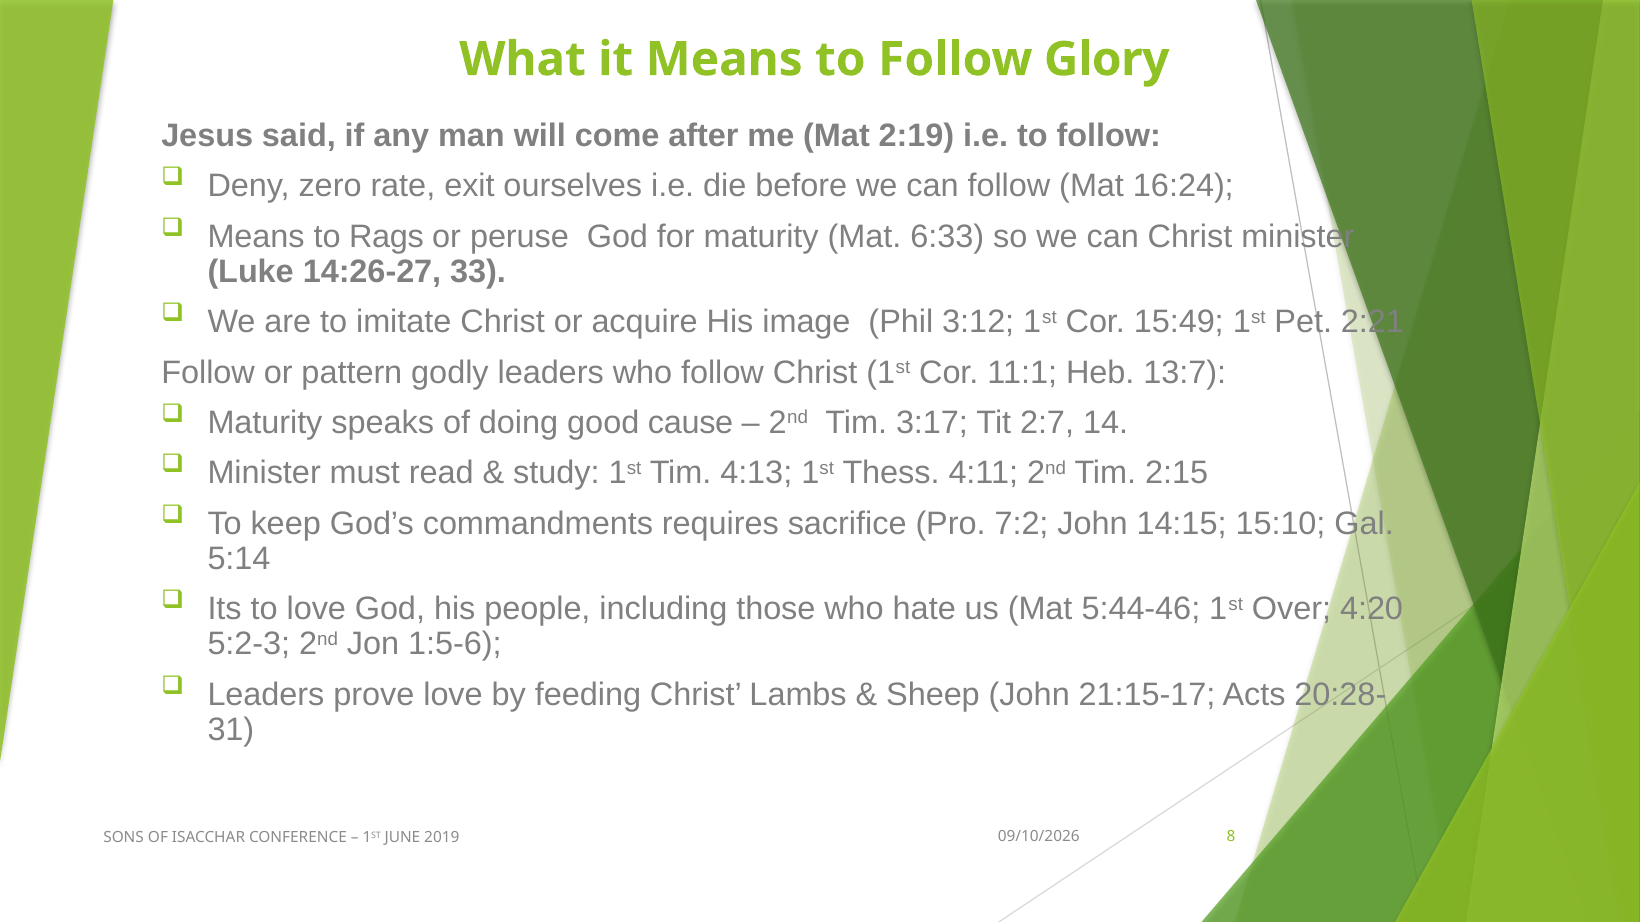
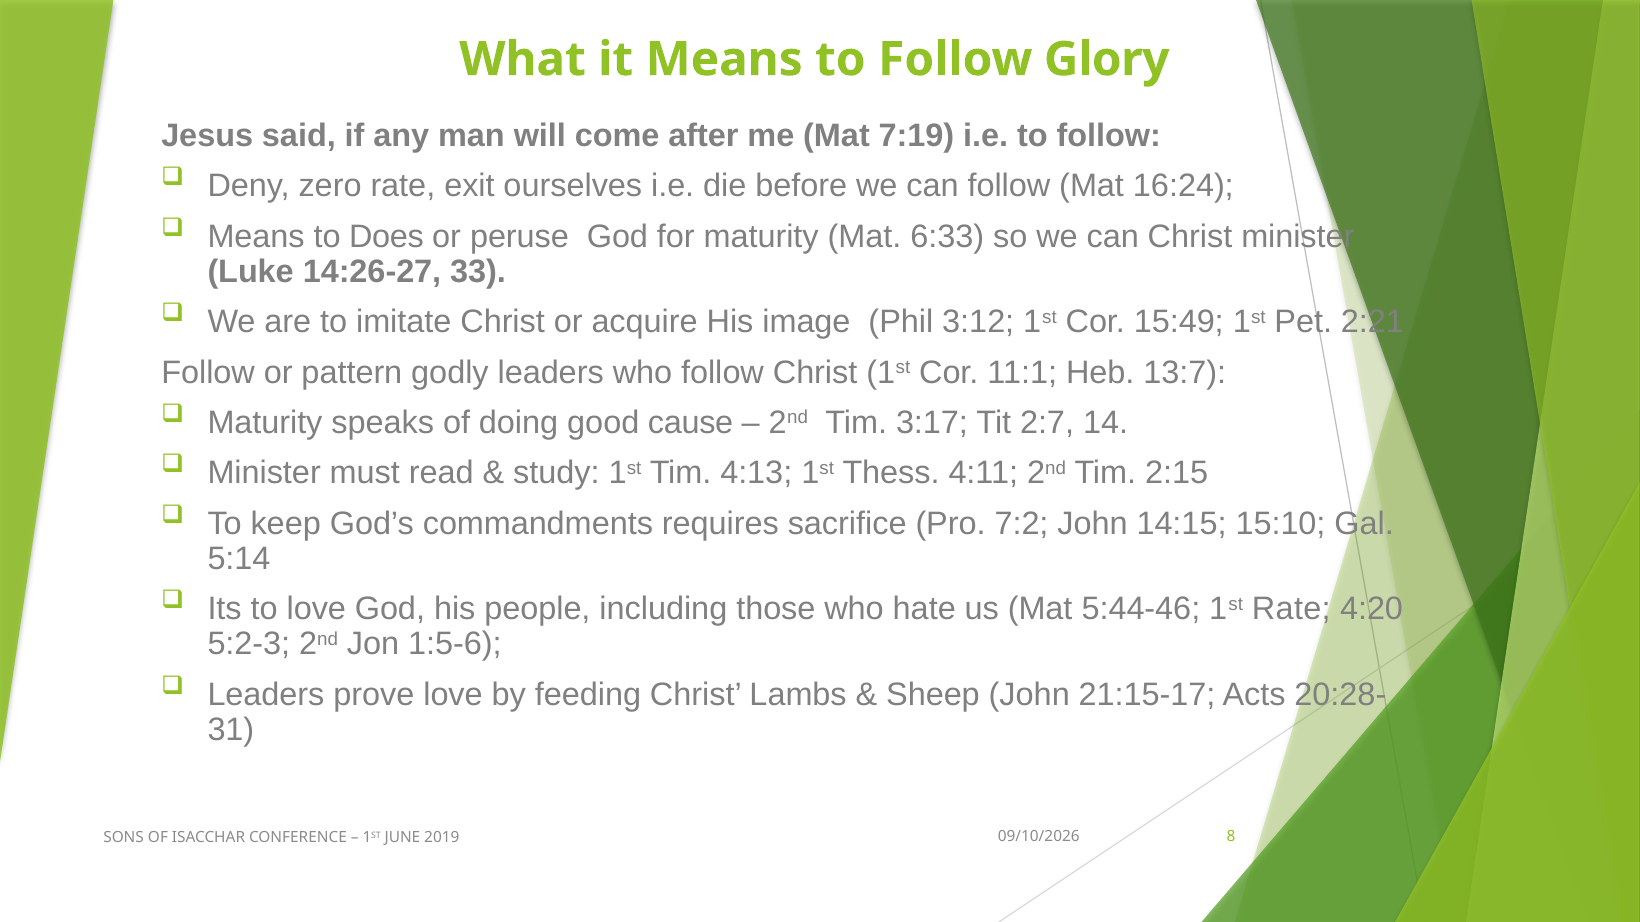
2:19: 2:19 -> 7:19 (916, 136)
Rags: Rags -> Does (387, 237)
1st Over: Over -> Rate (1291, 609)
